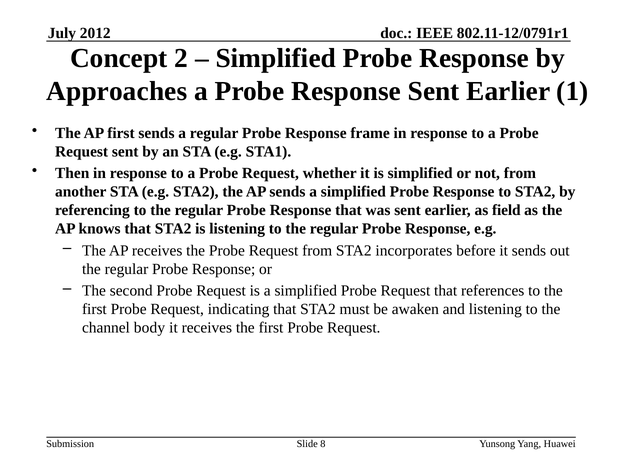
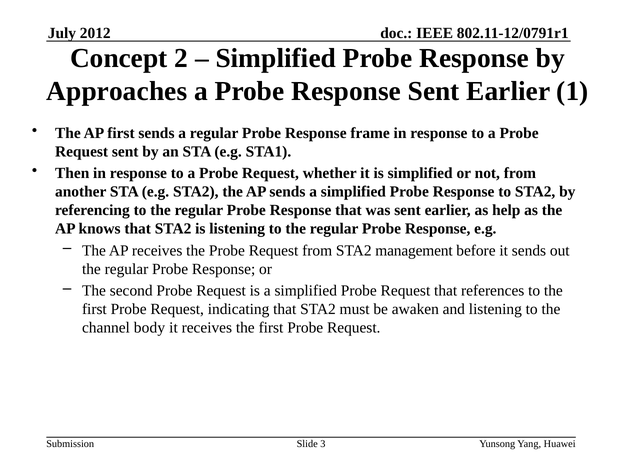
field: field -> help (506, 210)
incorporates: incorporates -> management (414, 250)
8: 8 -> 3 (323, 444)
